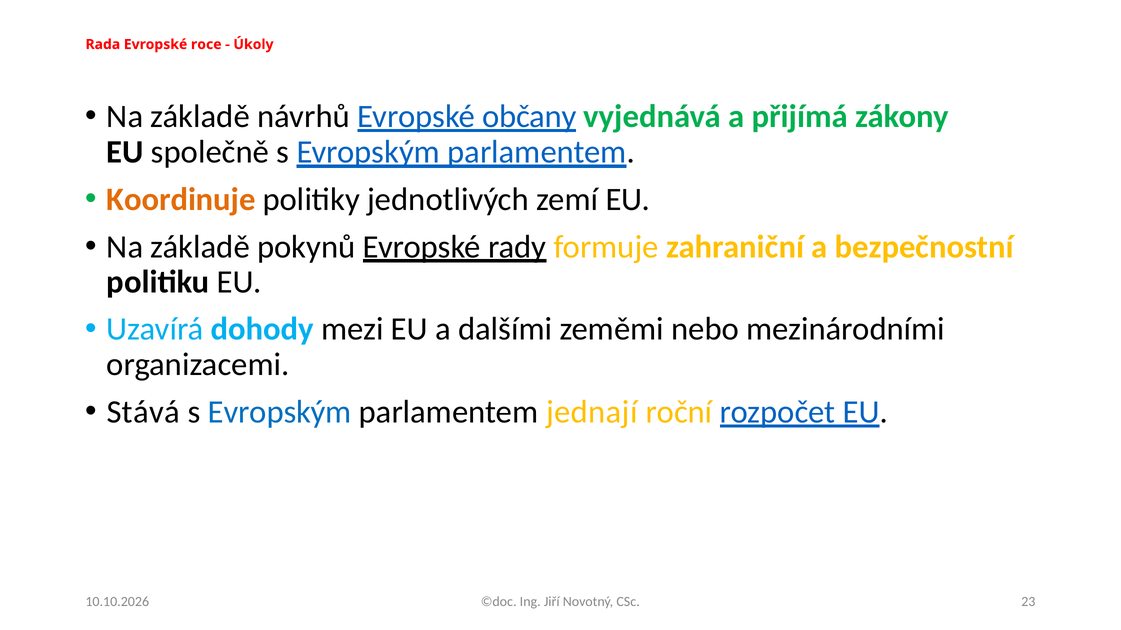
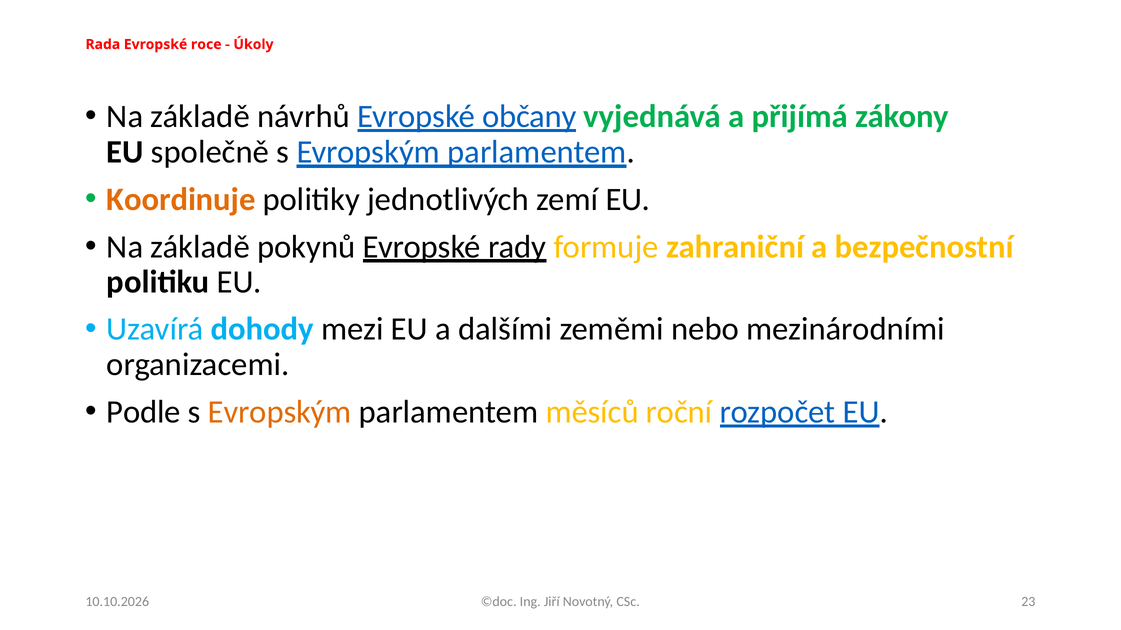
Stává: Stává -> Podle (144, 412)
Evropským colour: blue -> orange (280, 412)
jednají: jednají -> měsíců (592, 412)
